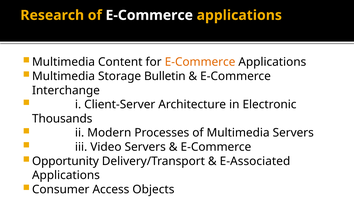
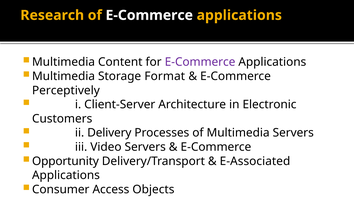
E-Commerce colour: orange -> purple (200, 62)
Bulletin: Bulletin -> Format (165, 76)
Interchange: Interchange -> Perceptively (66, 90)
Thousands: Thousands -> Customers (62, 119)
Modern: Modern -> Delivery (109, 133)
